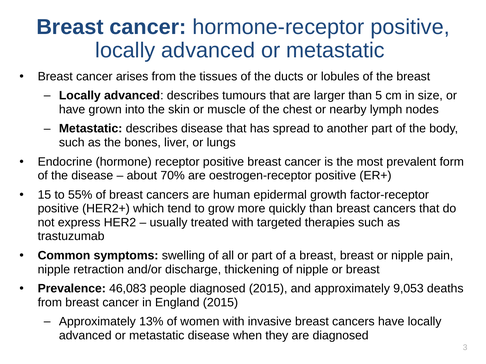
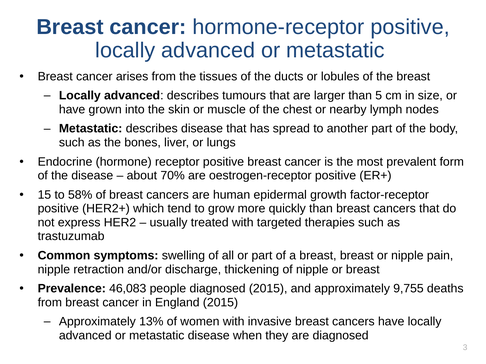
55%: 55% -> 58% (80, 195)
9,053: 9,053 -> 9,755 (408, 289)
